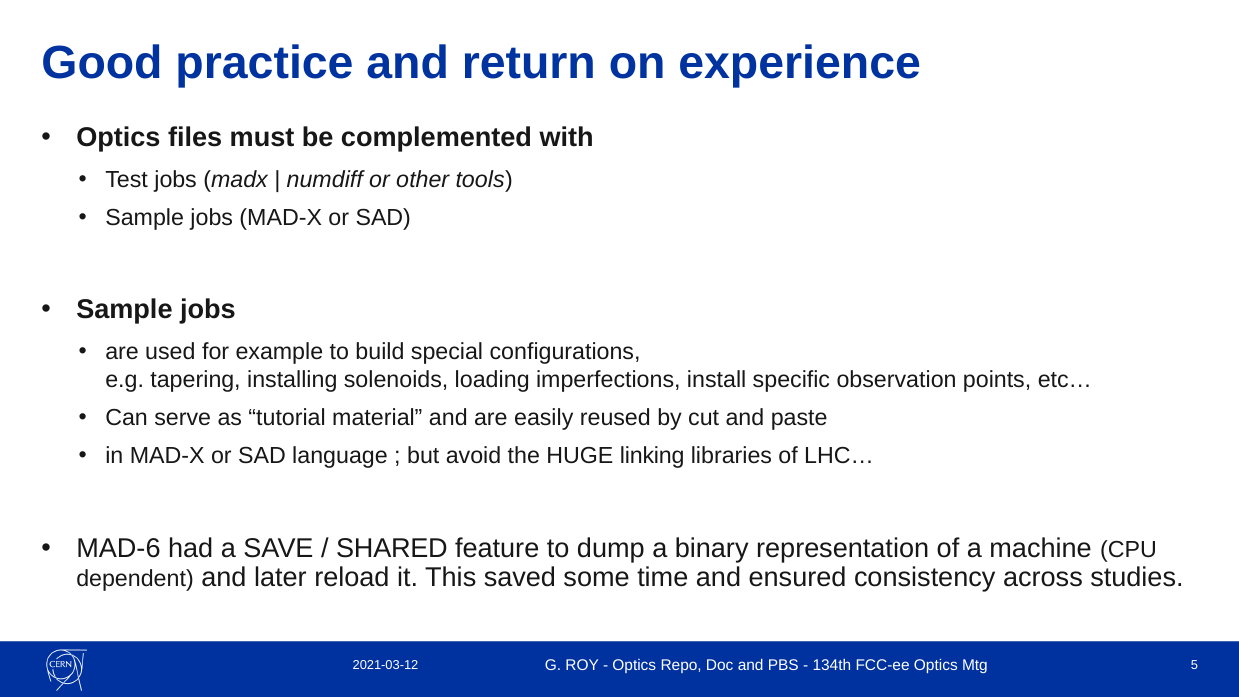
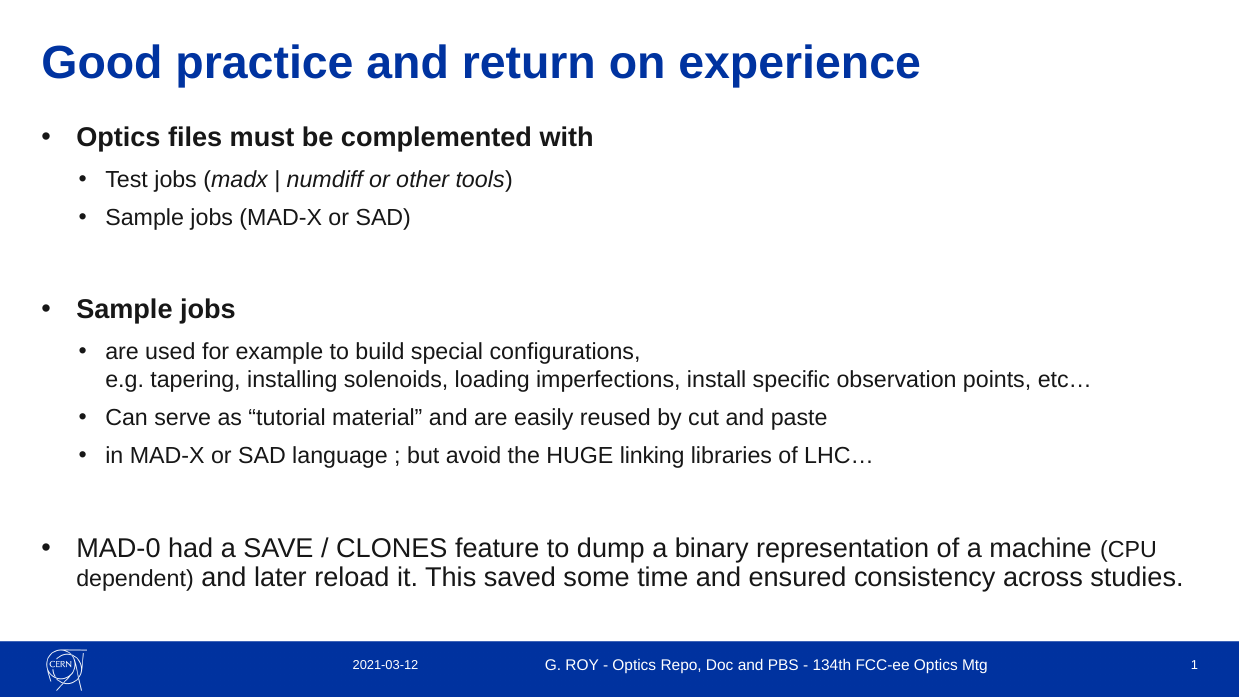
MAD-6: MAD-6 -> MAD-0 (118, 548)
SHARED: SHARED -> CLONES (392, 548)
5: 5 -> 1 (1194, 665)
